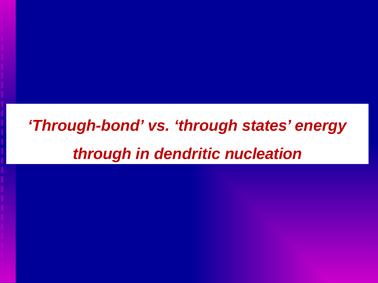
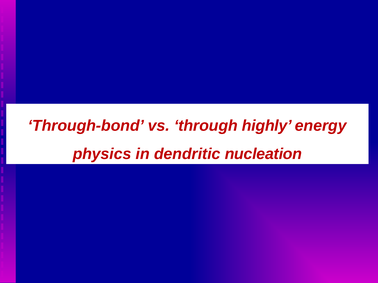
states: states -> highly (267, 126)
through: through -> physics (102, 154)
